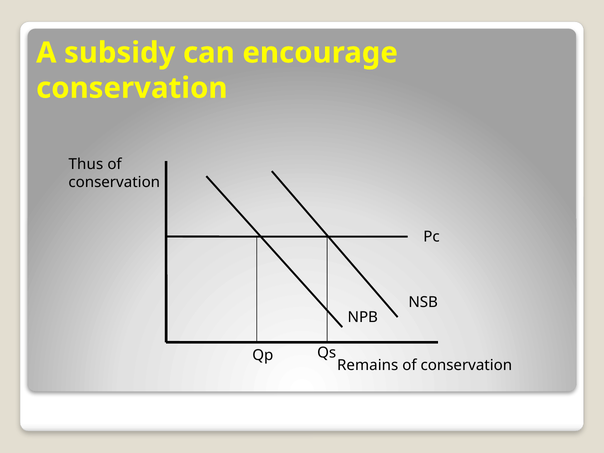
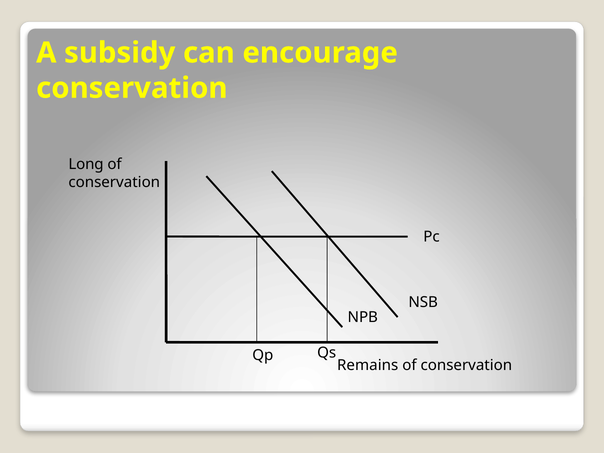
Thus: Thus -> Long (86, 164)
